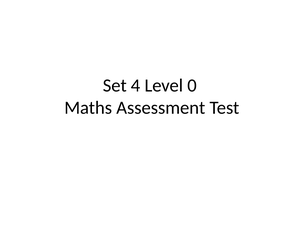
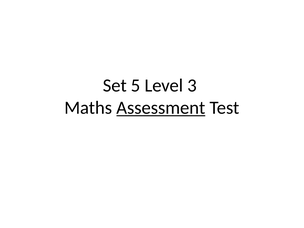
4: 4 -> 5 (136, 85)
0: 0 -> 3 (192, 85)
Assessment underline: none -> present (161, 108)
